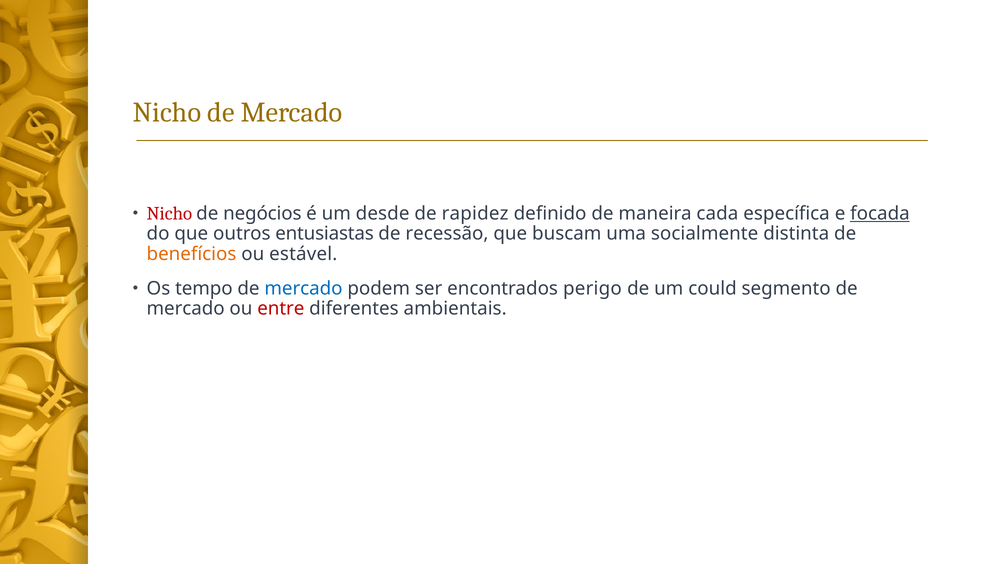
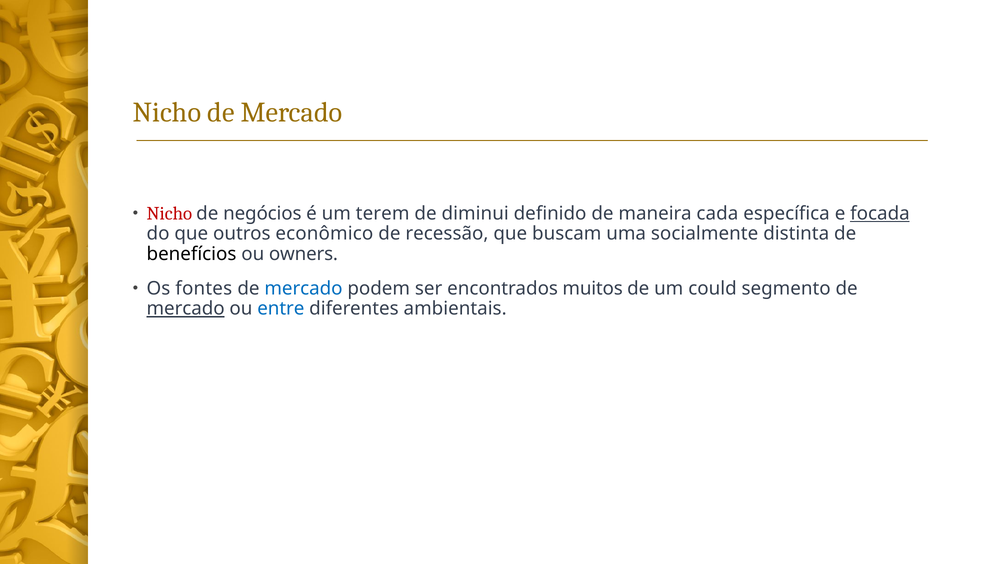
desde: desde -> terem (383, 213)
rapidez: rapidez -> diminui (475, 213)
entusiastas: entusiastas -> econômico (324, 234)
benefícios colour: orange -> black (192, 254)
estável: estável -> owners (303, 254)
tempo: tempo -> fontes (204, 289)
perigo: perigo -> muitos (593, 289)
mercado underline: none -> present (186, 309)
entre colour: red -> blue (281, 309)
